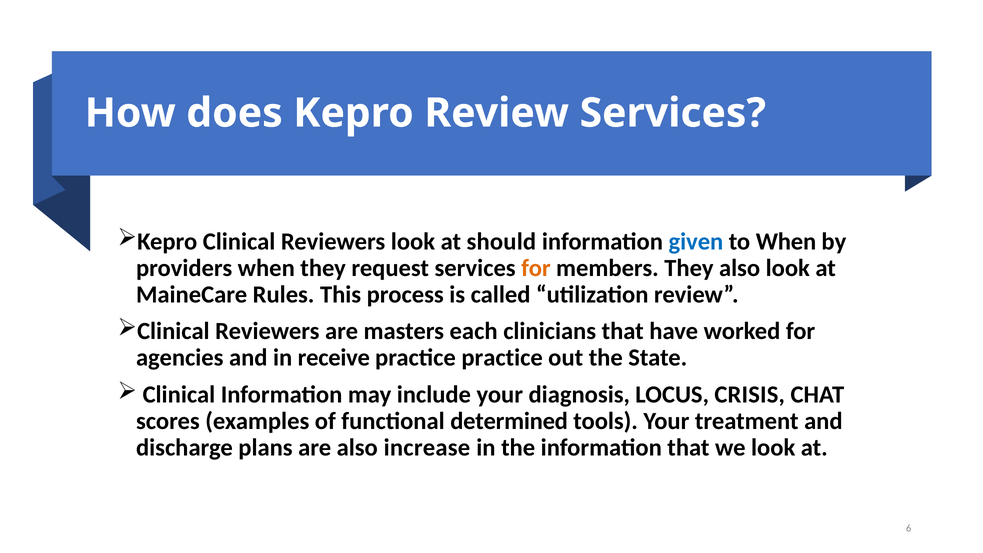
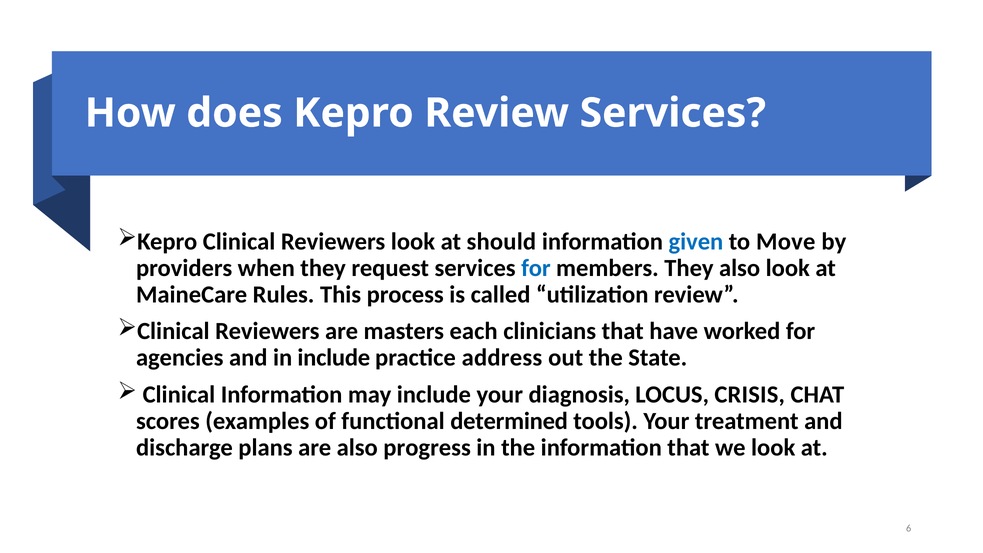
to When: When -> Move (786, 241)
for colour: orange -> blue (536, 268)
in receive: receive -> include (334, 358)
practice practice: practice -> address (502, 358)
increase: increase -> progress (427, 448)
